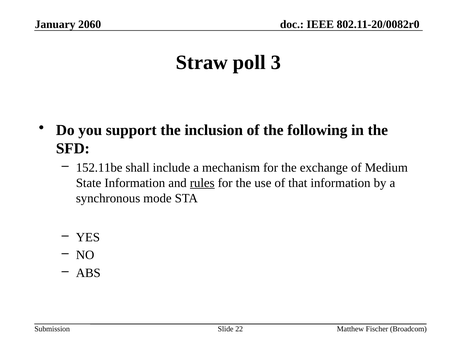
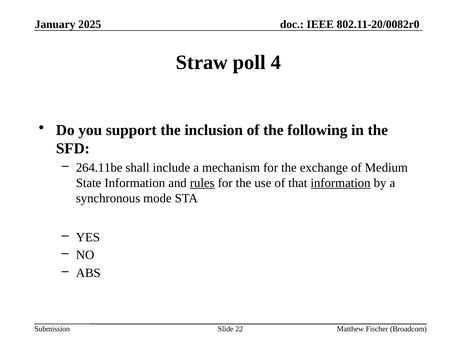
2060: 2060 -> 2025 (90, 24)
3: 3 -> 4 (276, 62)
152.11be: 152.11be -> 264.11be (99, 168)
information underline: none -> present (341, 183)
